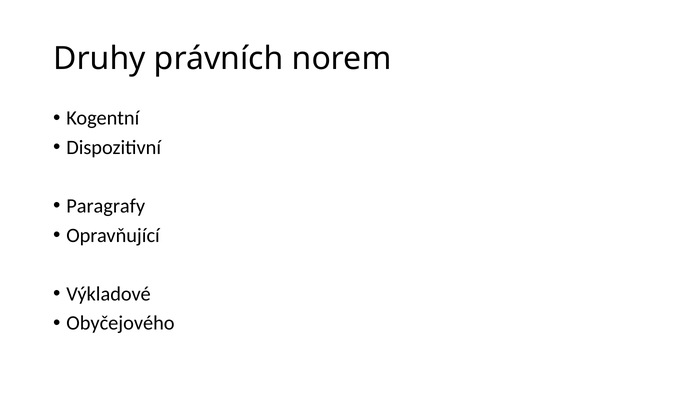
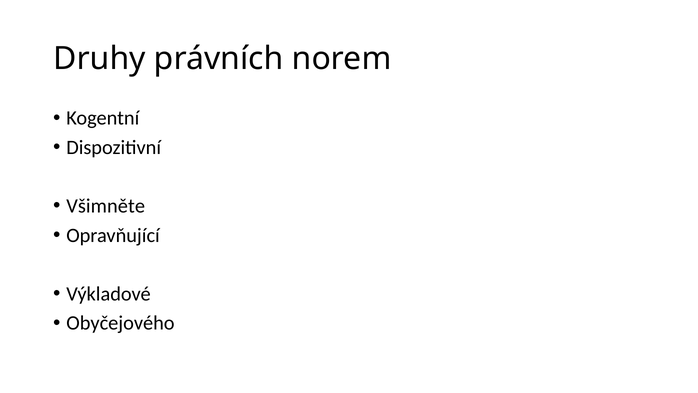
Paragrafy: Paragrafy -> Všimněte (106, 206)
